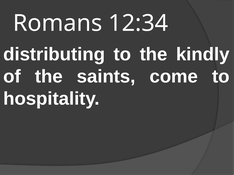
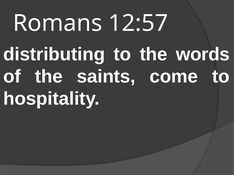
12:34: 12:34 -> 12:57 (138, 23)
kindly: kindly -> words (203, 55)
